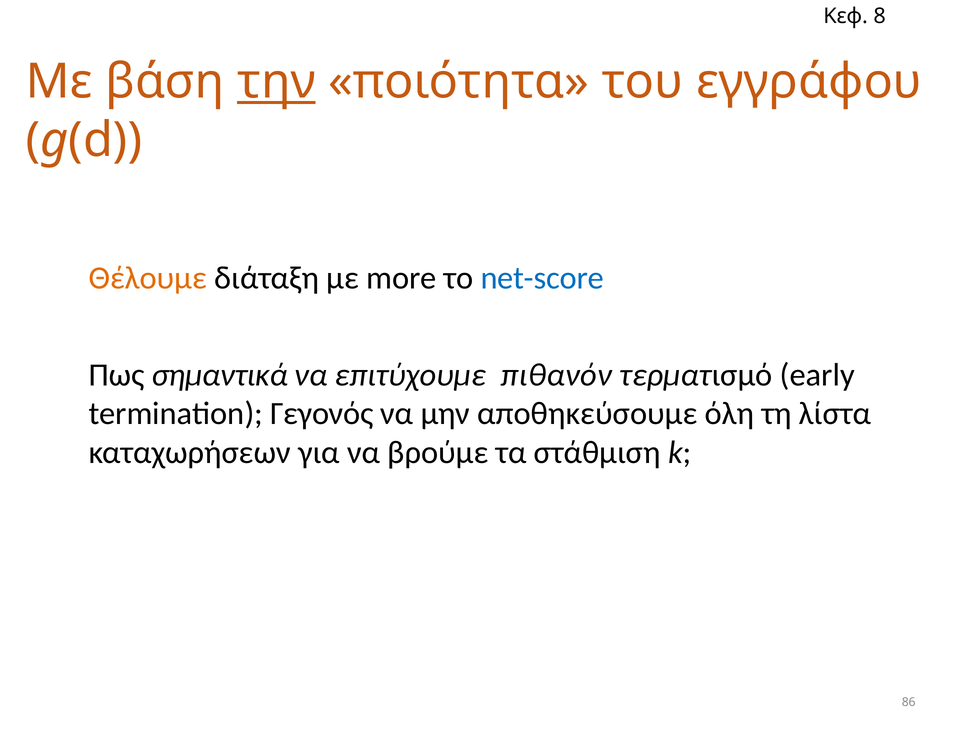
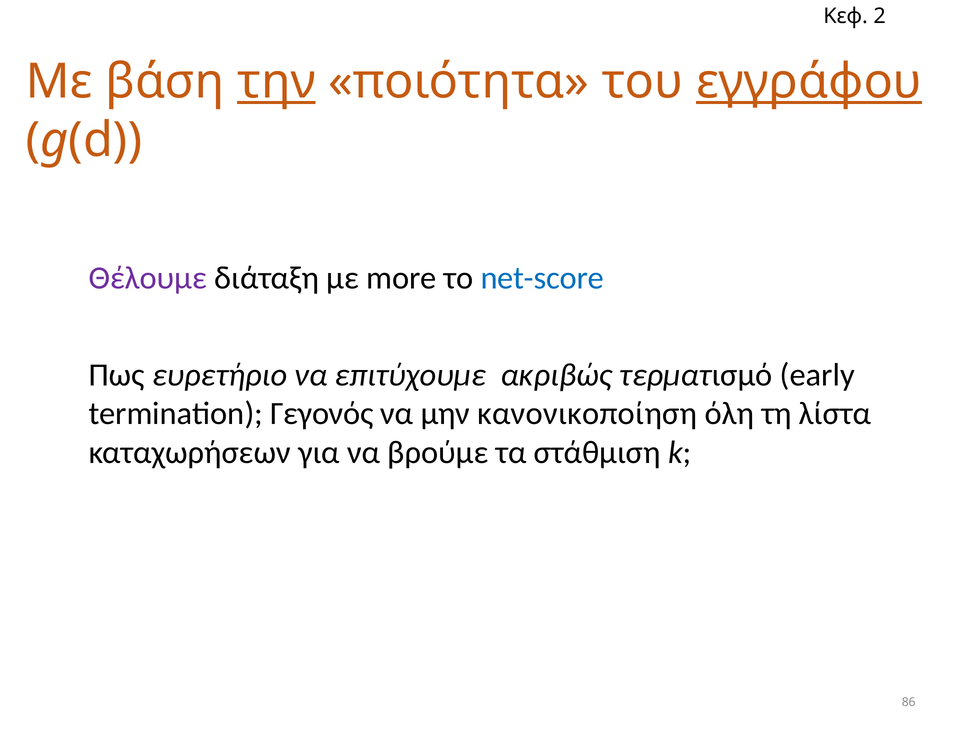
8: 8 -> 2 (880, 16)
εγγράφου underline: none -> present (809, 82)
Θέλουμε colour: orange -> purple (148, 278)
σημαντικά: σημαντικά -> ευρετήριο (220, 375)
πιθανόν: πιθανόν -> ακριβώς (556, 375)
αποθηκεύσουμε: αποθηκεύσουμε -> κανονικοποίηση (587, 414)
